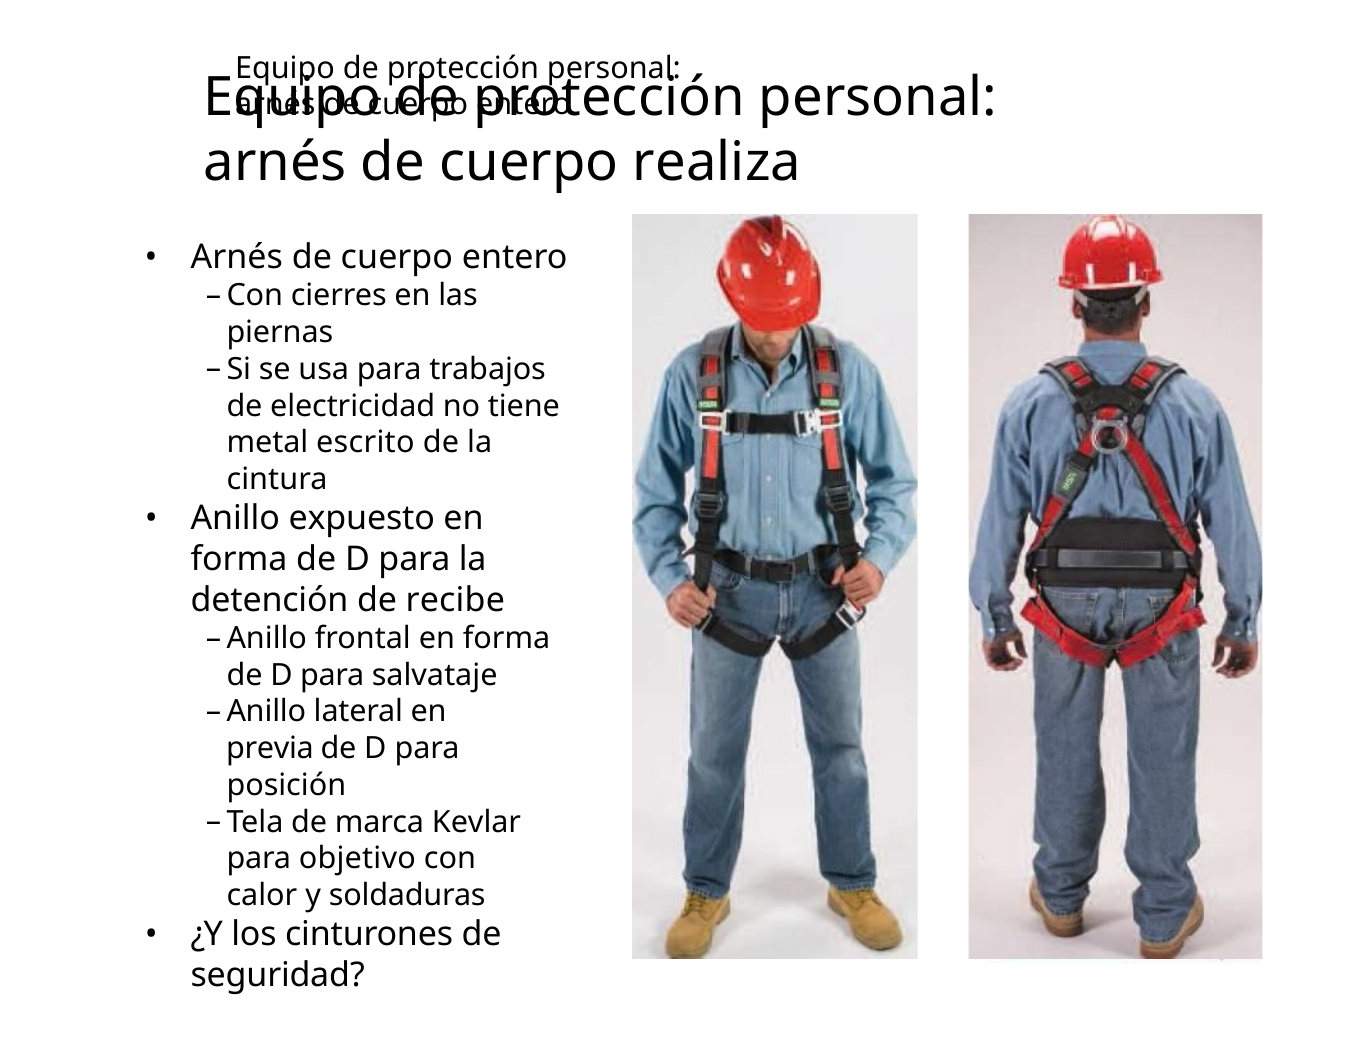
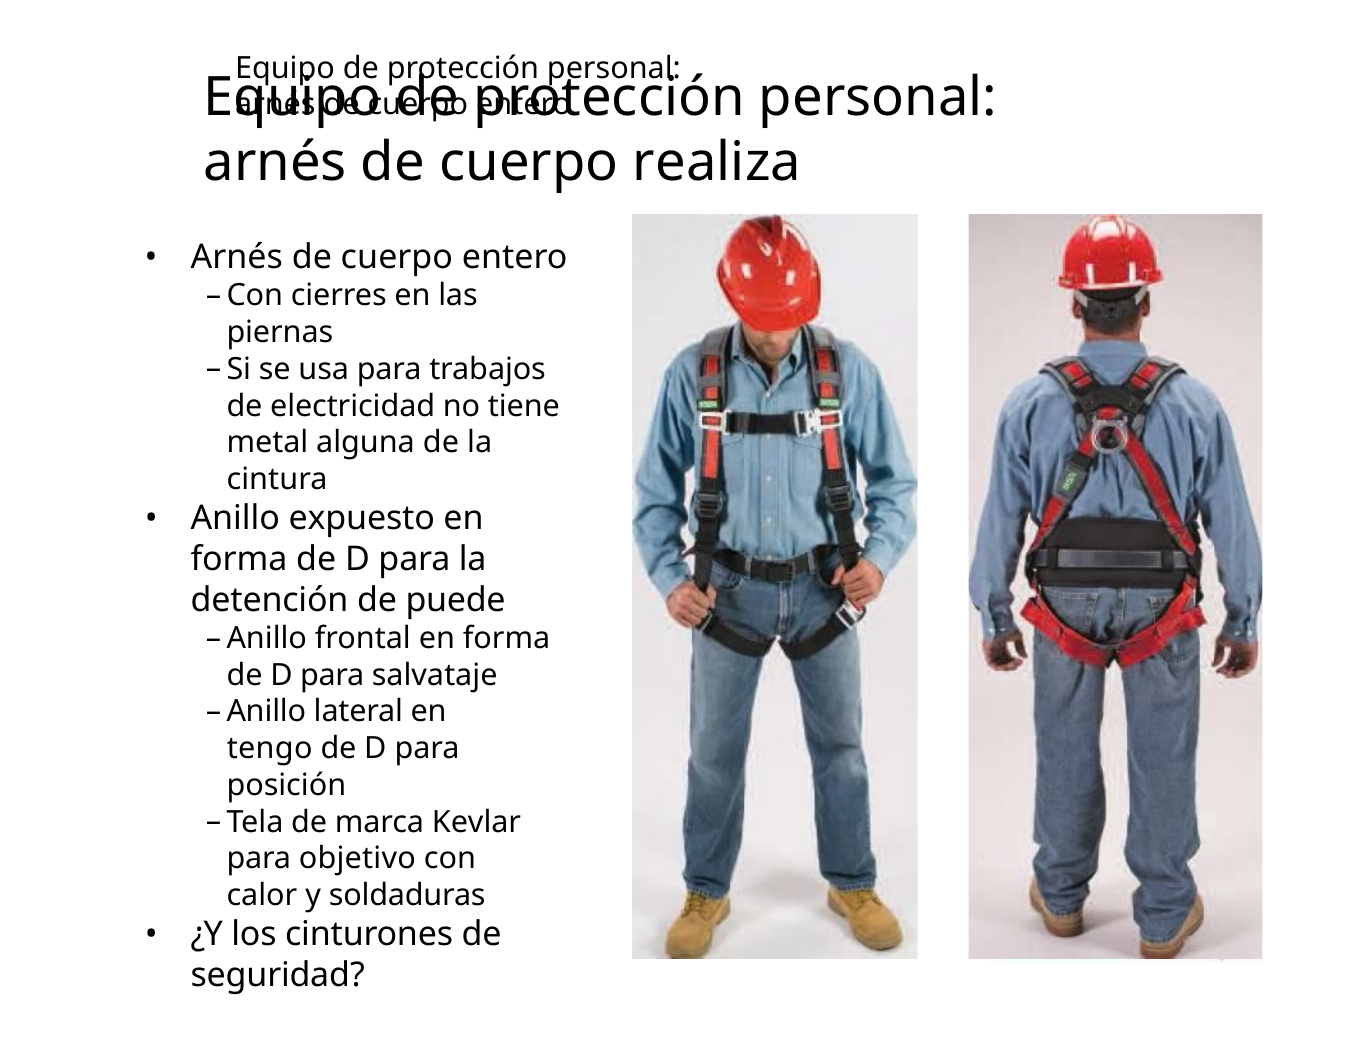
escrito: escrito -> alguna (366, 443)
recibe: recibe -> puede (456, 600)
previa: previa -> tengo (270, 749)
